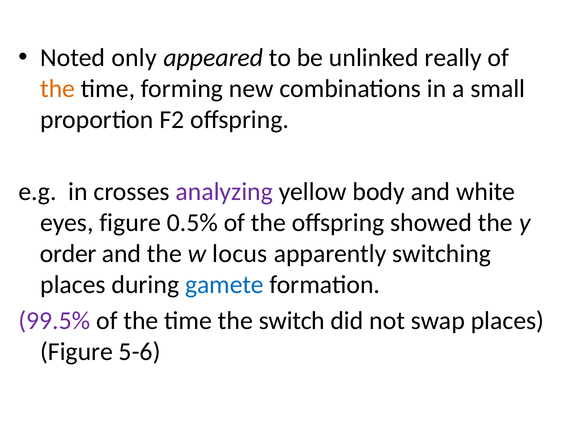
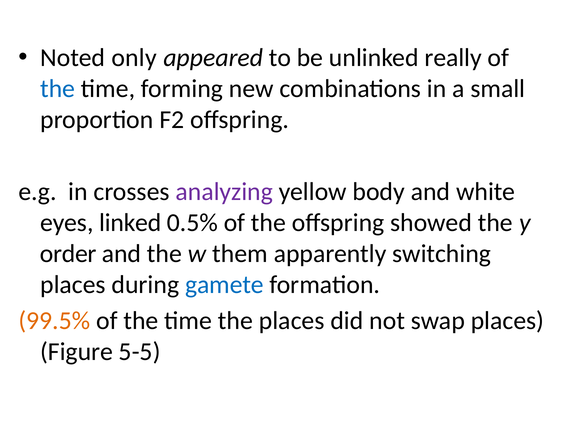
the colour: orange -> blue (58, 89)
eyes figure: figure -> linked (130, 223)
locus: locus -> them (240, 254)
99.5% colour: purple -> orange (54, 321)
the switch: switch -> places (292, 321)
5-6: 5-6 -> 5-5 (140, 352)
